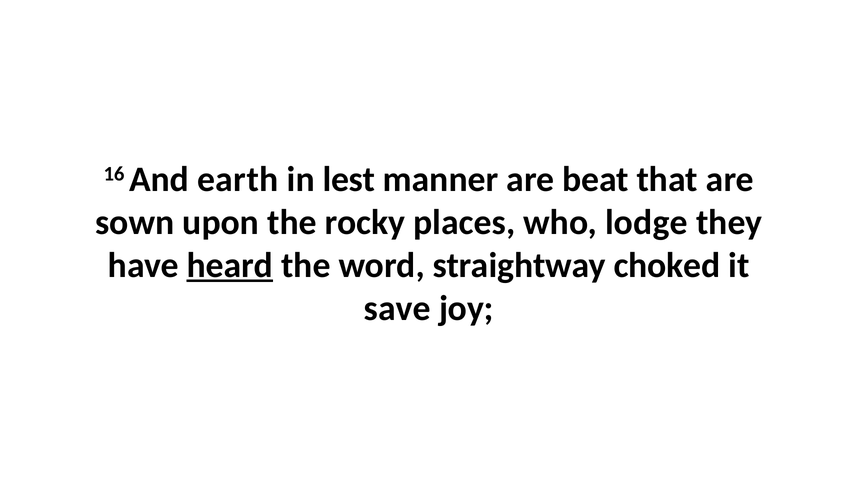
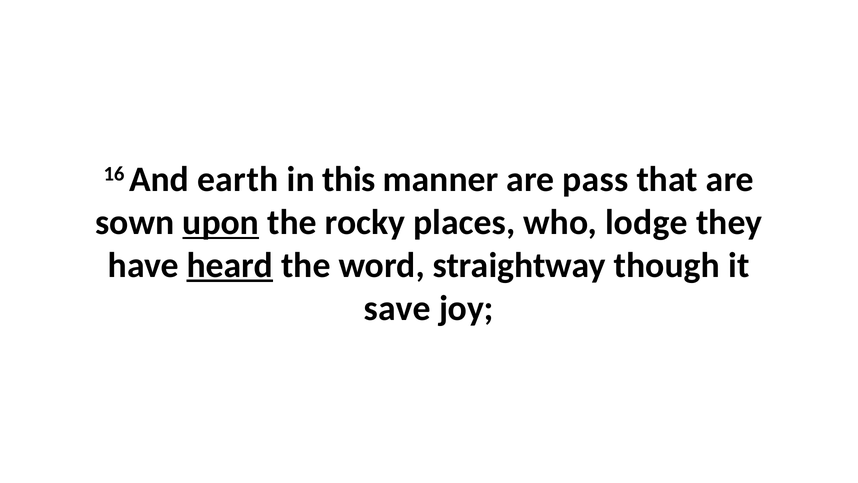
lest: lest -> this (349, 179)
beat: beat -> pass (595, 179)
upon underline: none -> present (221, 222)
choked: choked -> though (667, 265)
